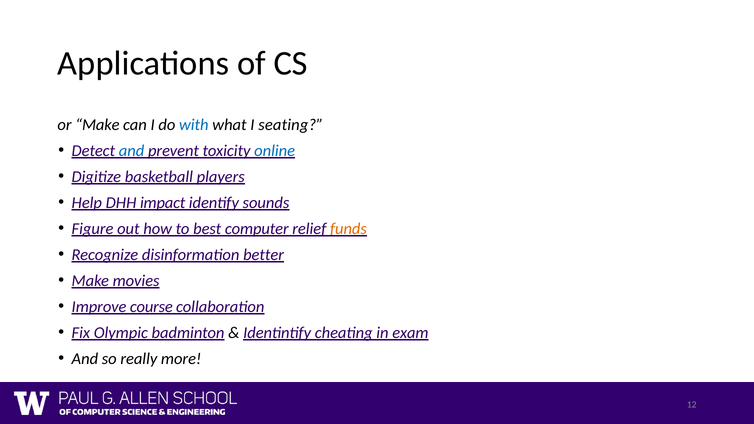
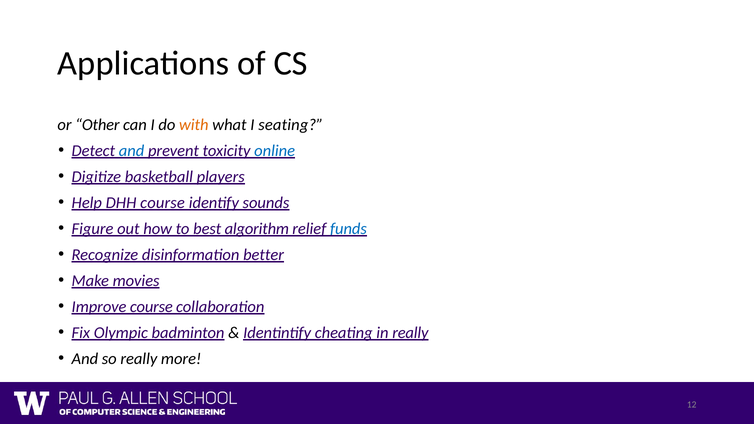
or Make: Make -> Other (97, 125)
with colour: blue -> orange (194, 125)
DHH impact: impact -> course (163, 203)
computer: computer -> algorithm (257, 229)
funds colour: orange -> blue (348, 229)
in exam: exam -> really (410, 333)
